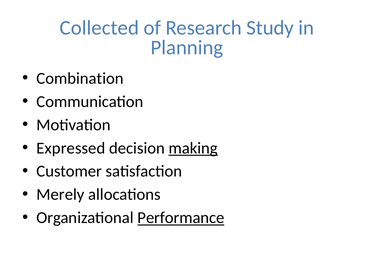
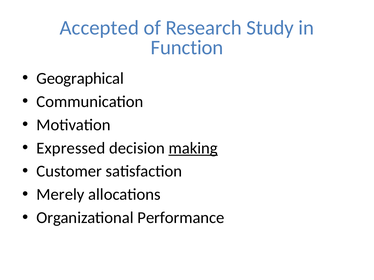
Collected: Collected -> Accepted (99, 28)
Planning: Planning -> Function (187, 48)
Combination: Combination -> Geographical (80, 78)
Performance underline: present -> none (181, 218)
